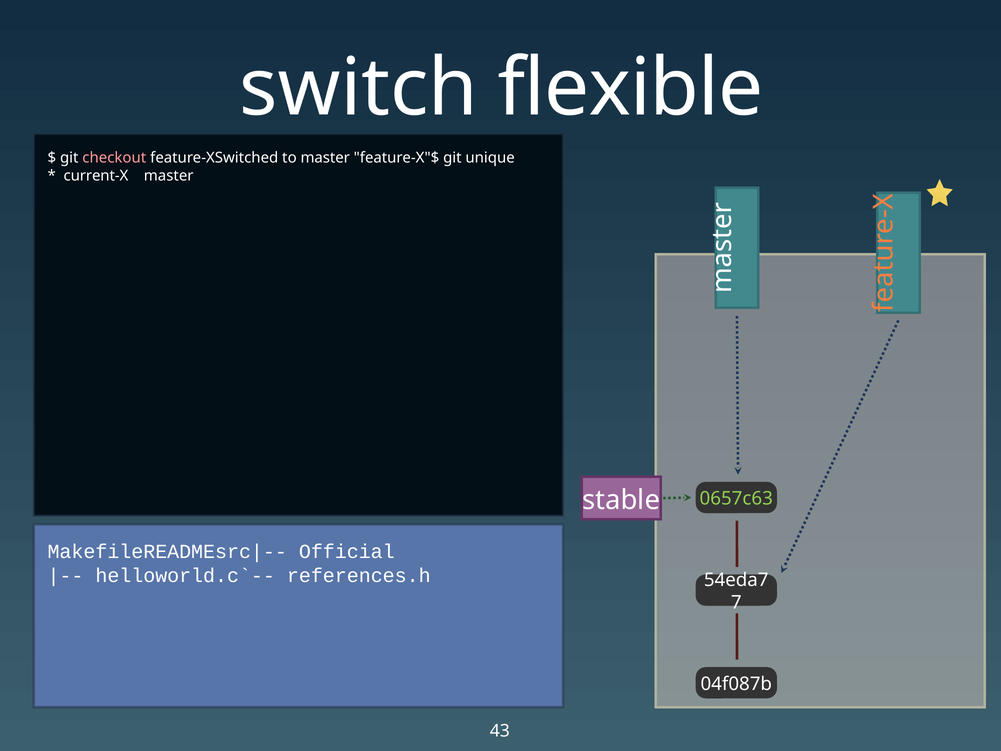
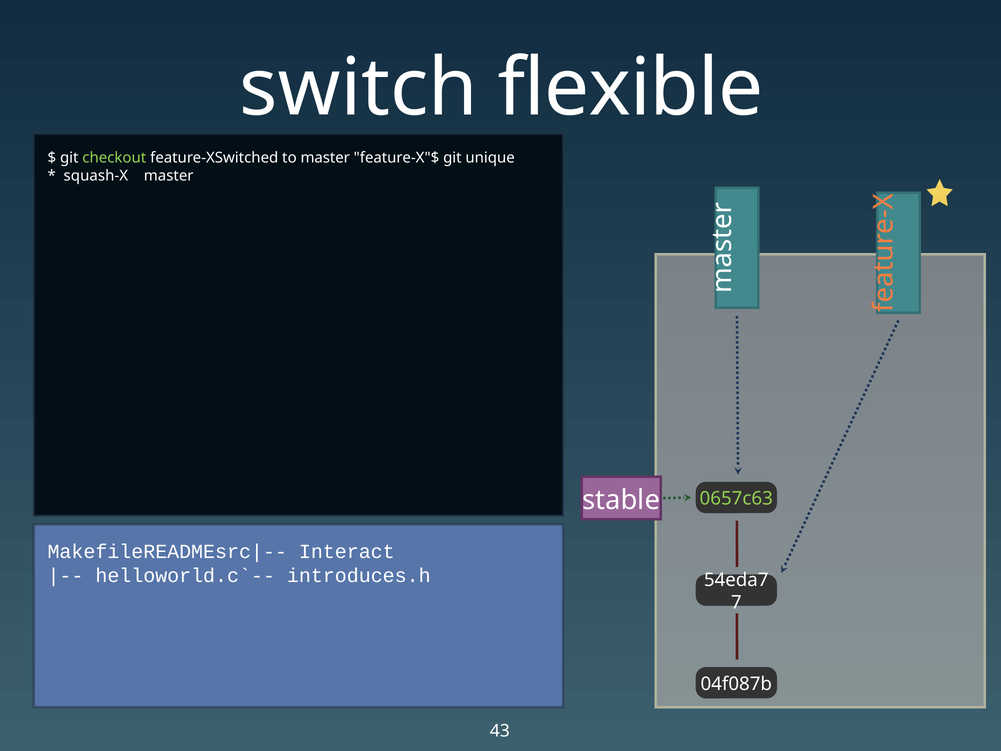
checkout colour: pink -> light green (114, 158)
current-X: current-X -> squash-X (96, 176)
Official: Official -> Interact (347, 551)
references.h: references.h -> introduces.h (359, 575)
